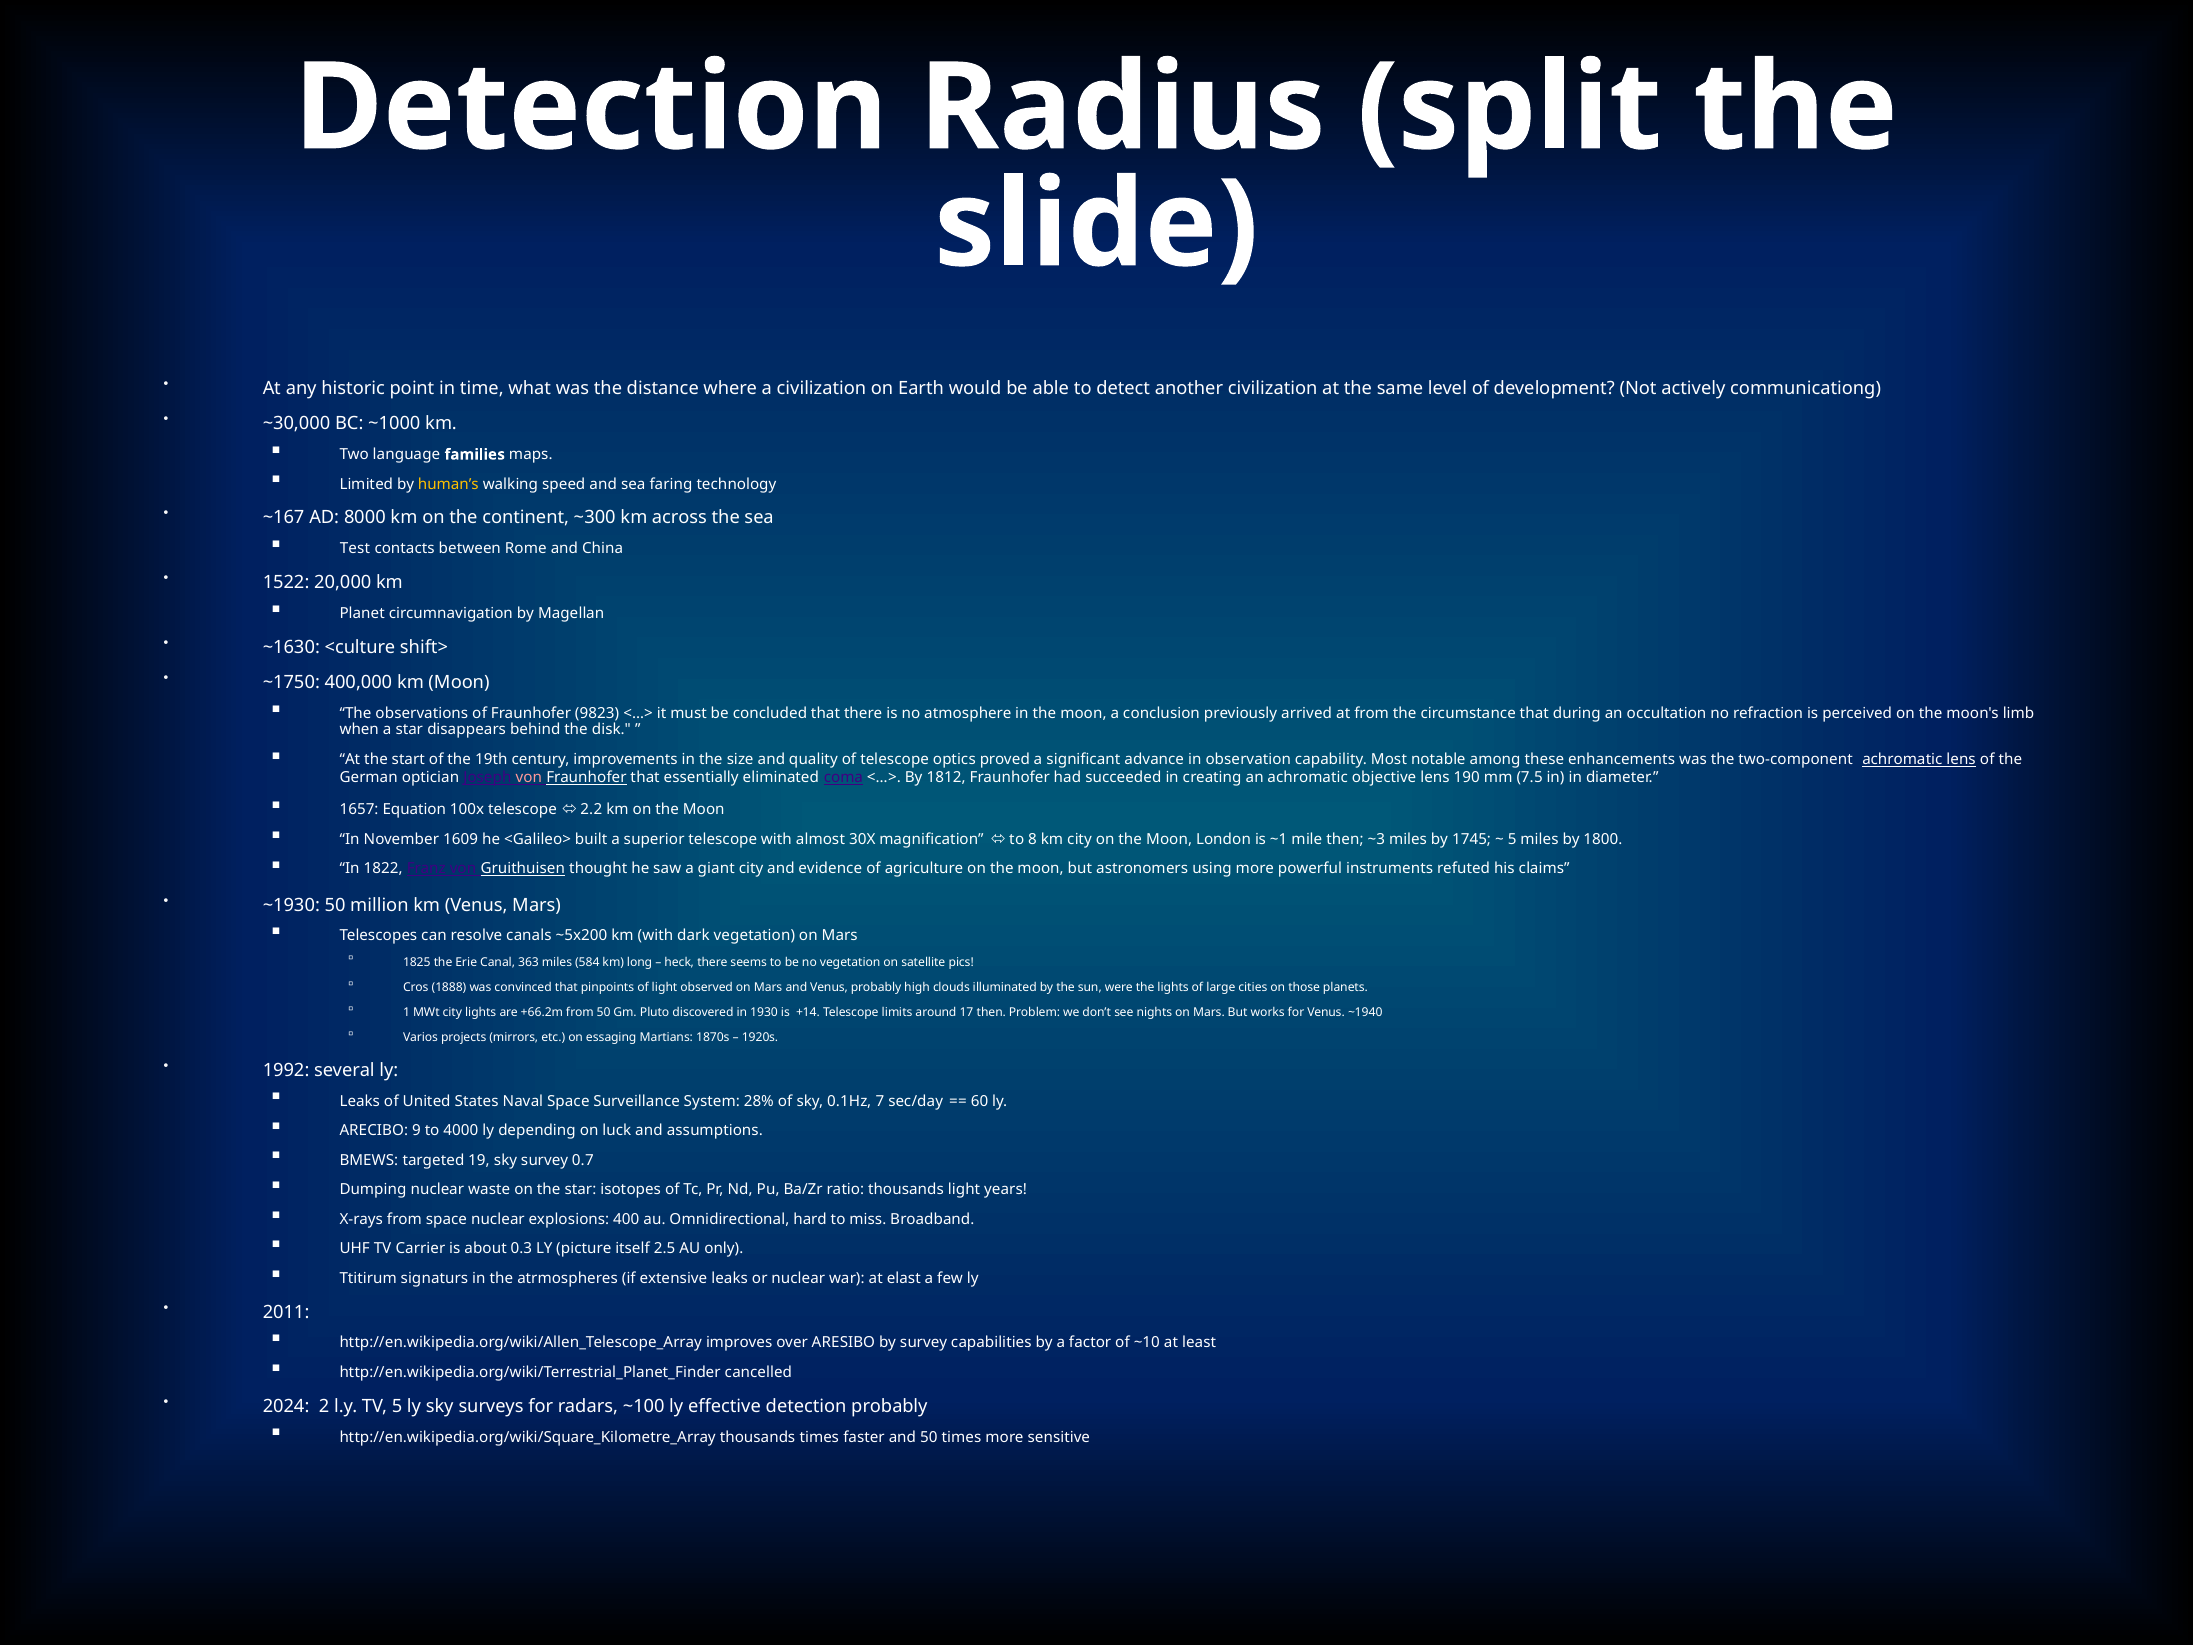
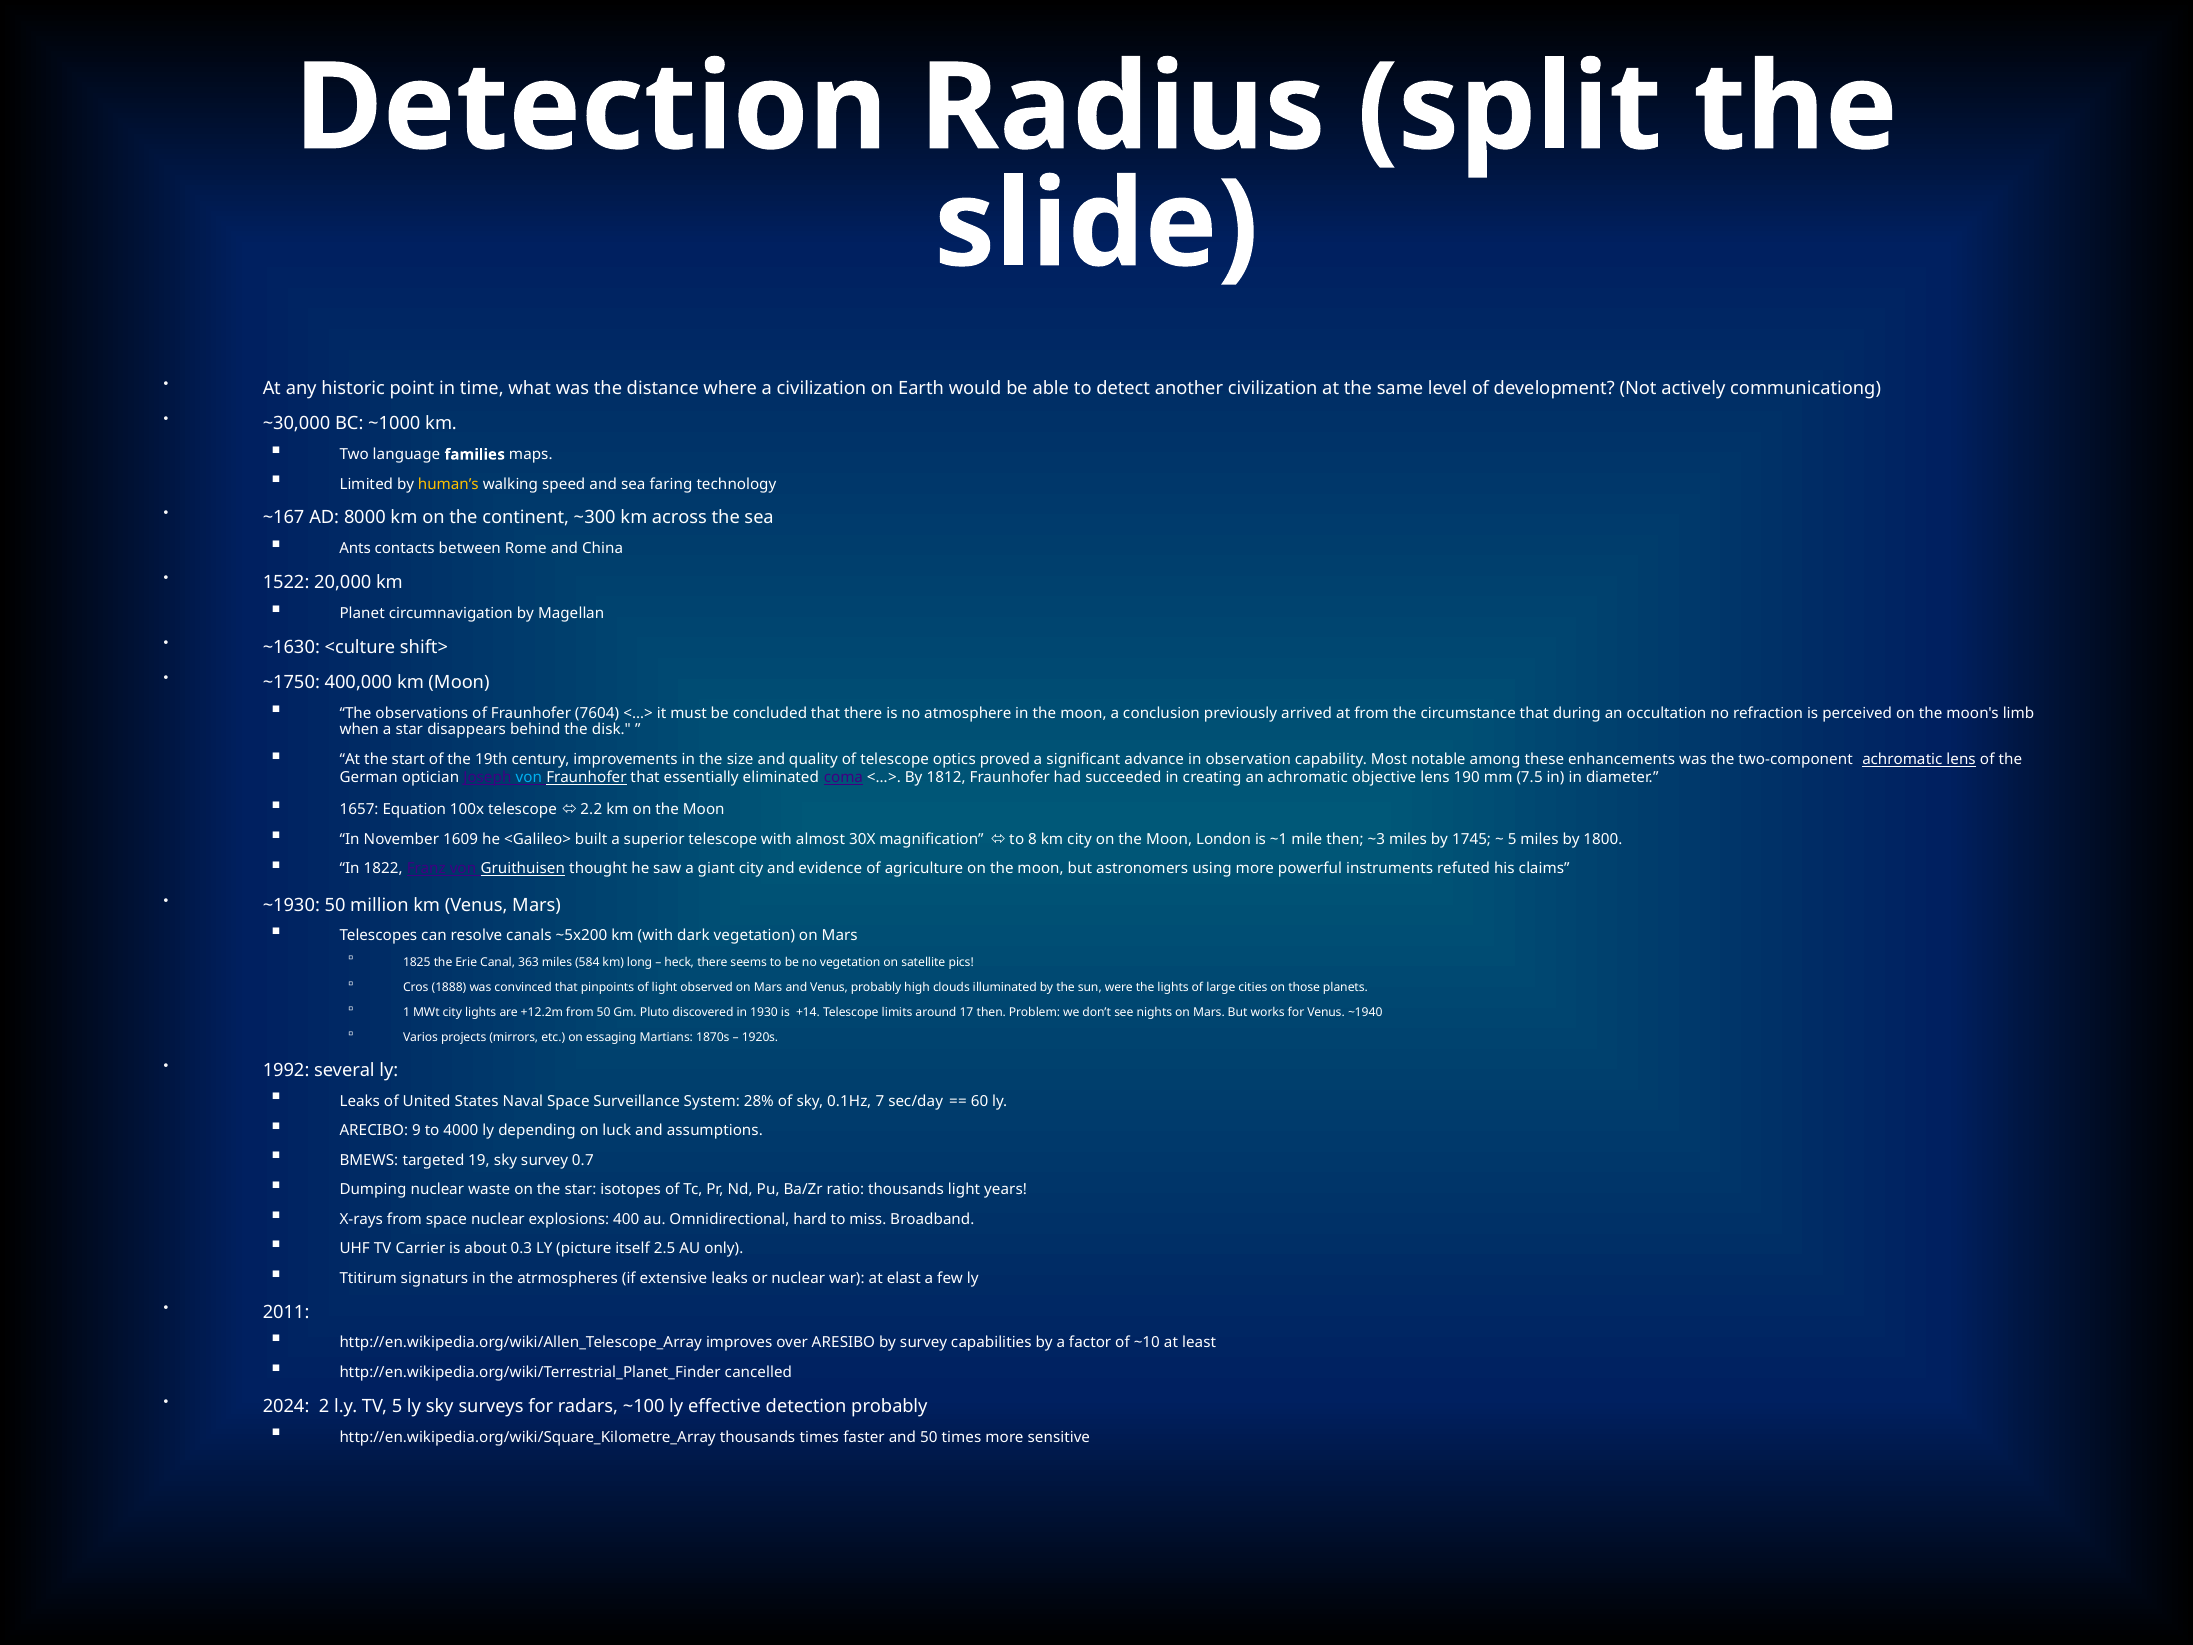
Test: Test -> Ants (355, 549)
9823: 9823 -> 7604 (597, 713)
von colour: pink -> light blue (529, 778)
+66.2m: +66.2m -> +12.2m (542, 1012)
